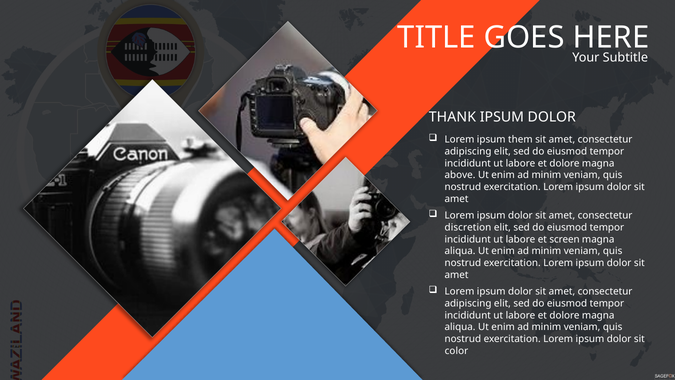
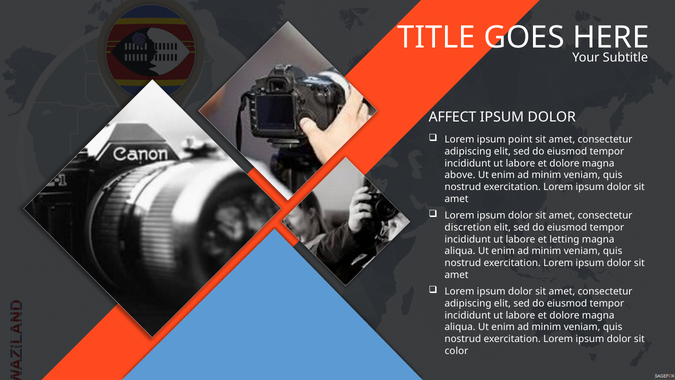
THANK: THANK -> AFFECT (453, 117)
them: them -> point (520, 140)
screen: screen -> letting (564, 239)
